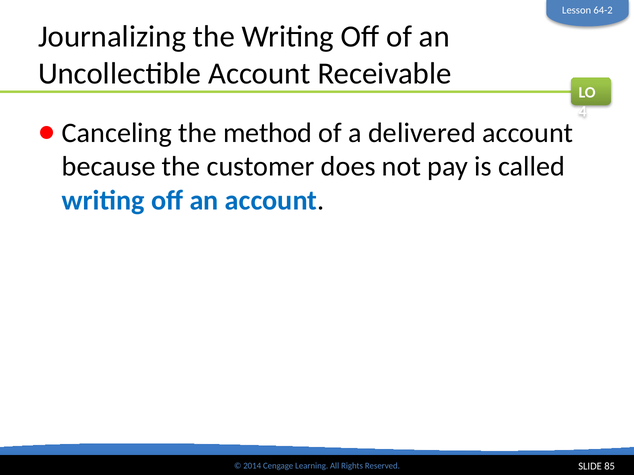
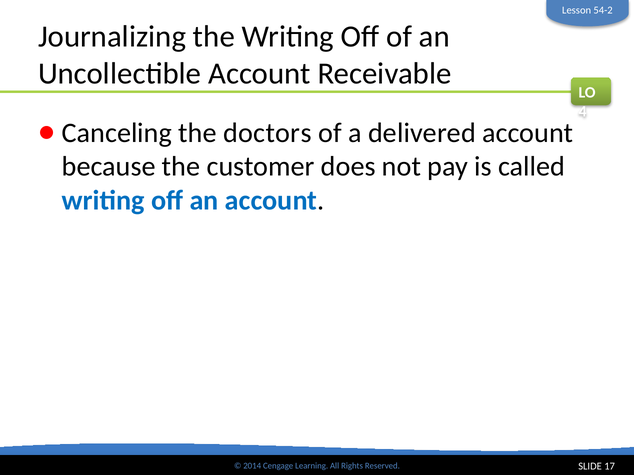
64-2: 64-2 -> 54-2 (603, 10)
method: method -> doctors (267, 133)
85: 85 -> 17 (610, 467)
